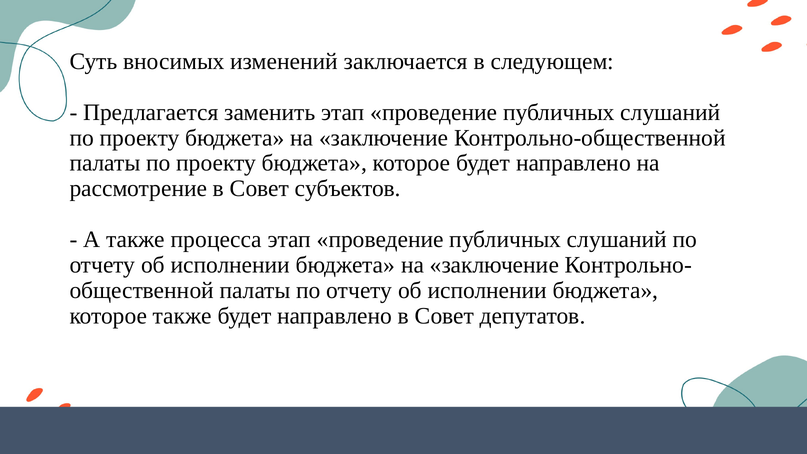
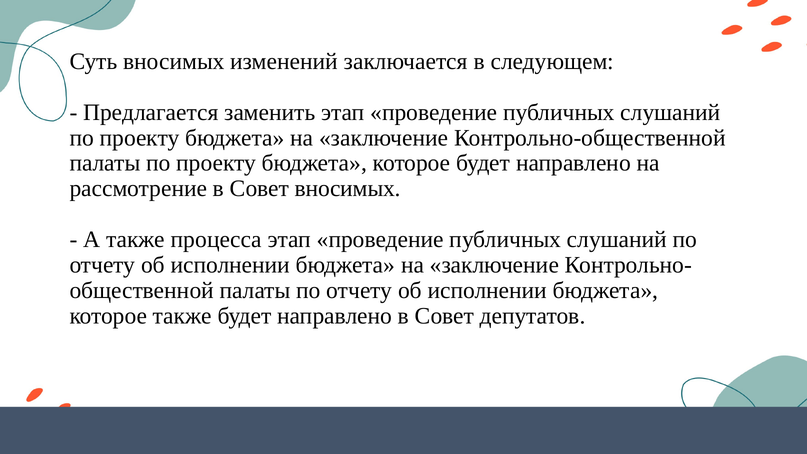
Совет субъектов: субъектов -> вносимых (348, 189)
